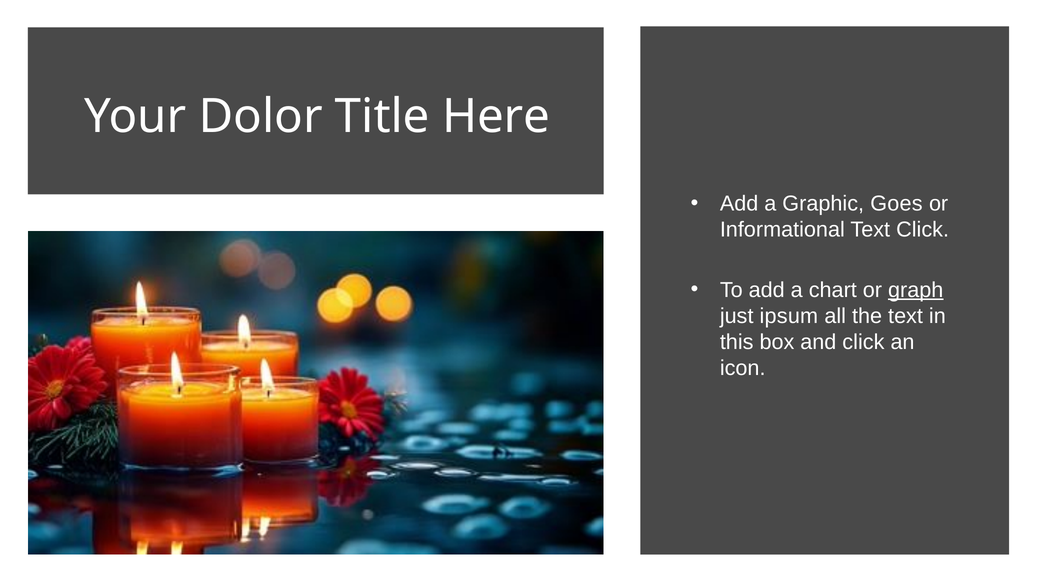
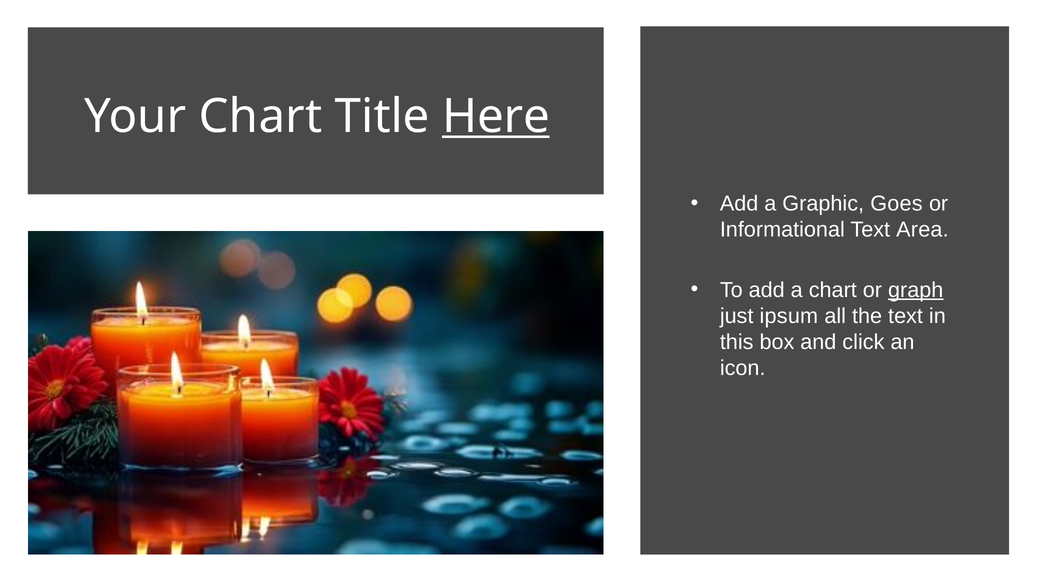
Your Dolor: Dolor -> Chart (261, 116)
Here underline: none -> present (496, 116)
Text Click: Click -> Area (922, 230)
